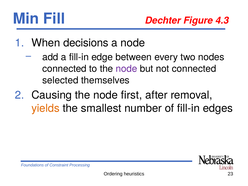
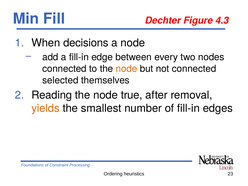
node colour: purple -> orange (127, 69)
Causing: Causing -> Reading (52, 95)
first: first -> true (132, 95)
